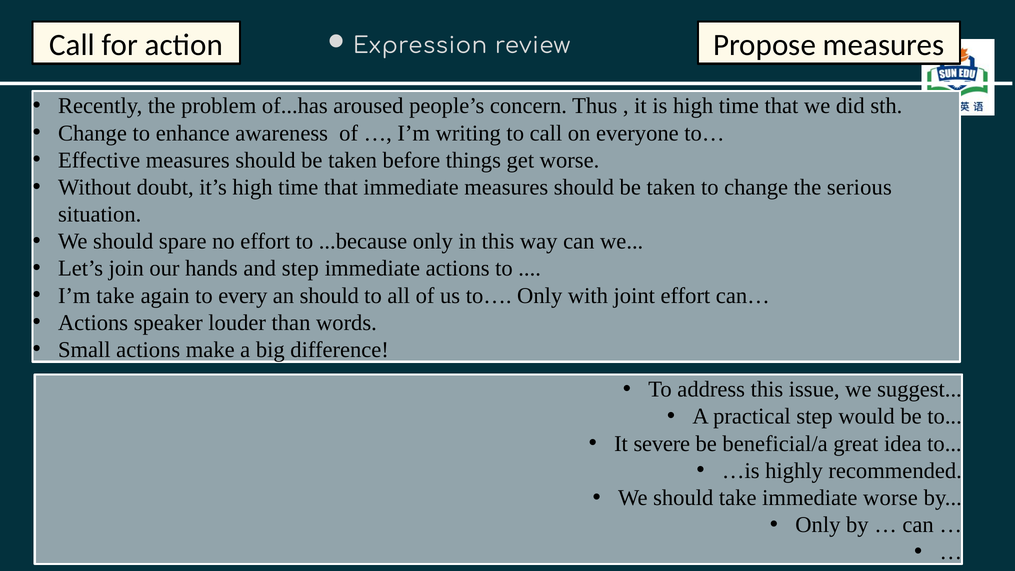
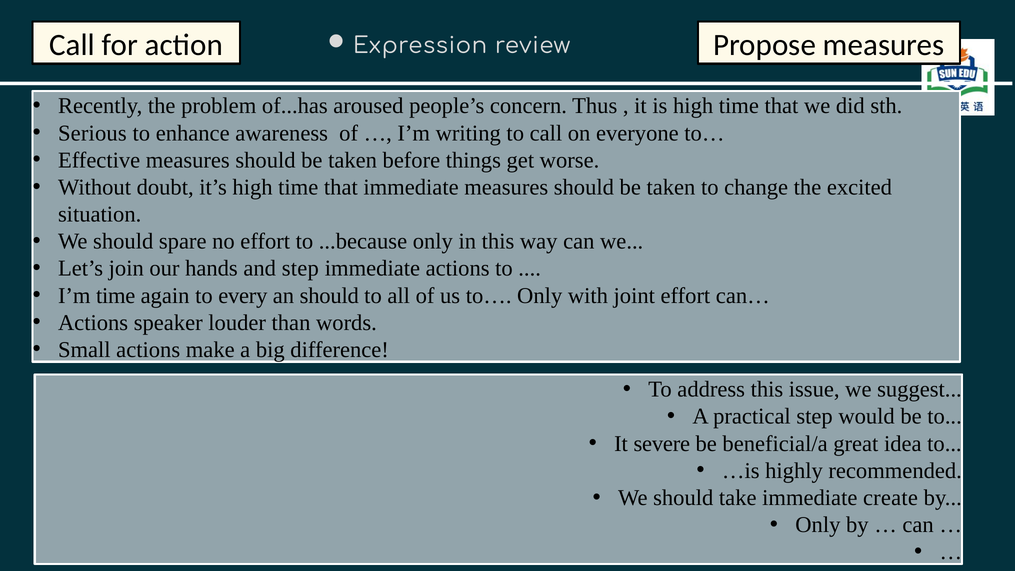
Change: Change -> Serious (92, 133)
serious: serious -> excited (859, 187)
I’m take: take -> time (116, 296)
immediate worse: worse -> create (890, 498)
